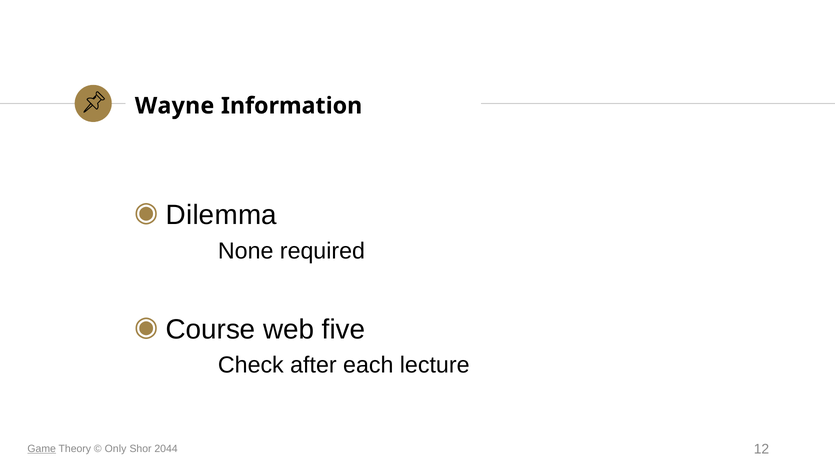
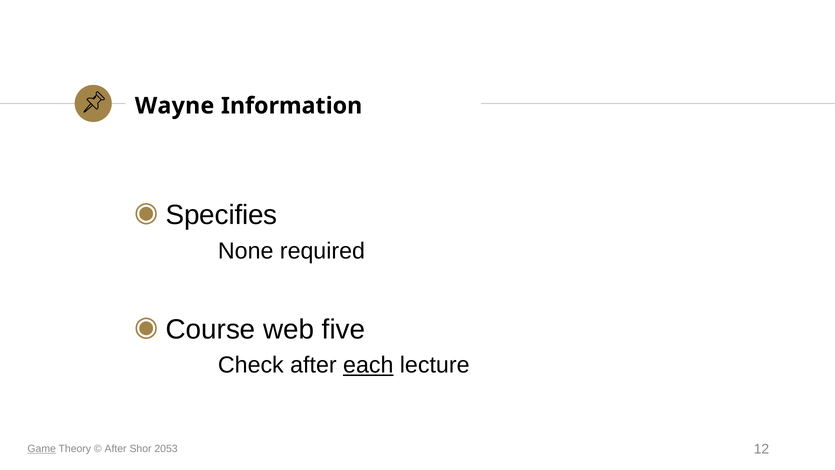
Dilemma: Dilemma -> Specifies (222, 215)
each underline: none -> present (368, 365)
Only: Only -> After (116, 449)
2044: 2044 -> 2053 (166, 449)
